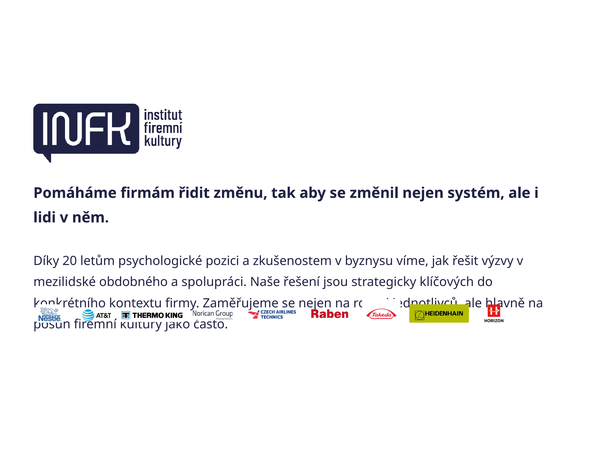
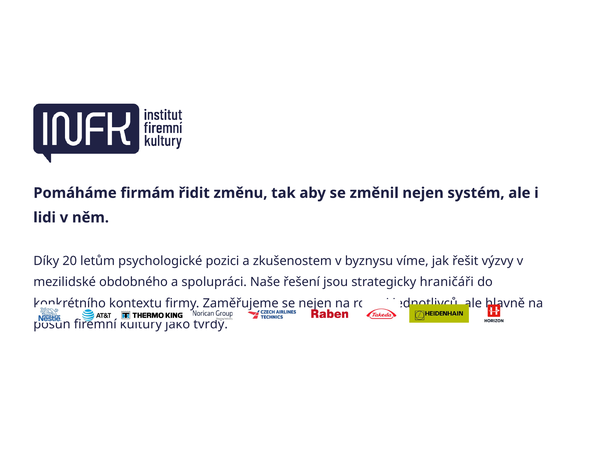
klíčových: klíčových -> hraničáři (447, 282)
často: často -> tvrdý (211, 324)
